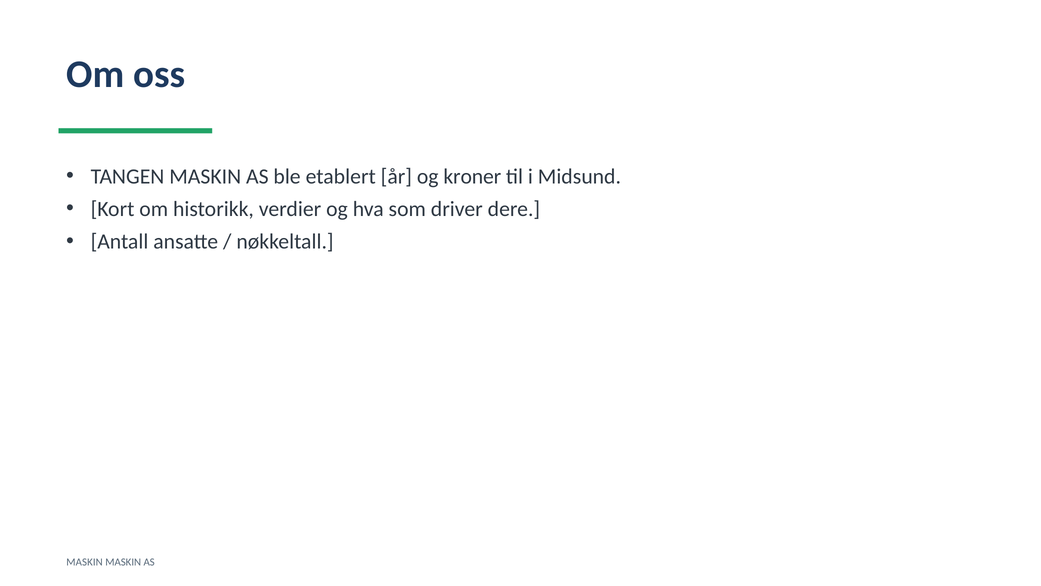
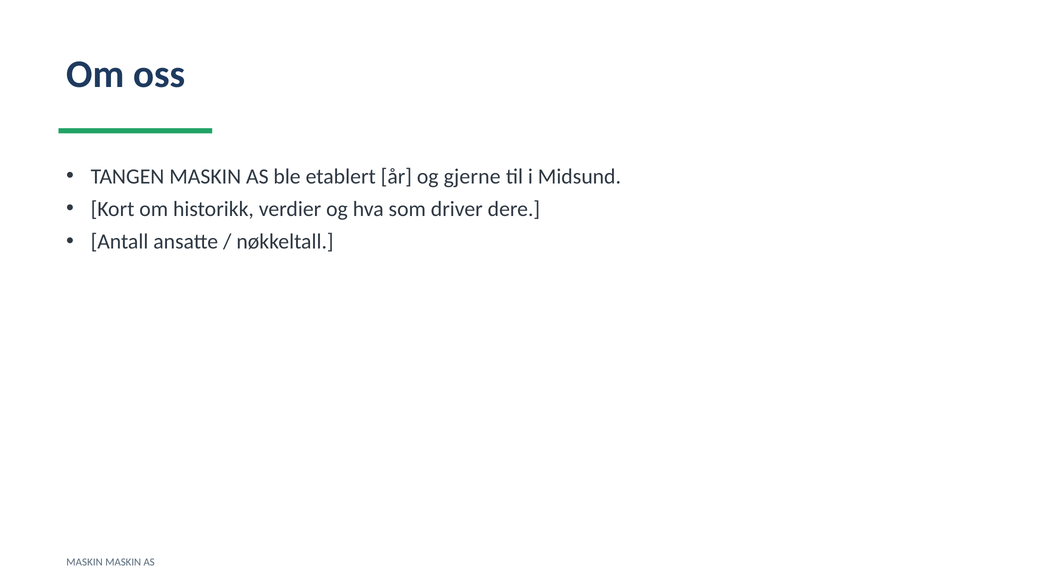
kroner: kroner -> gjerne (472, 176)
